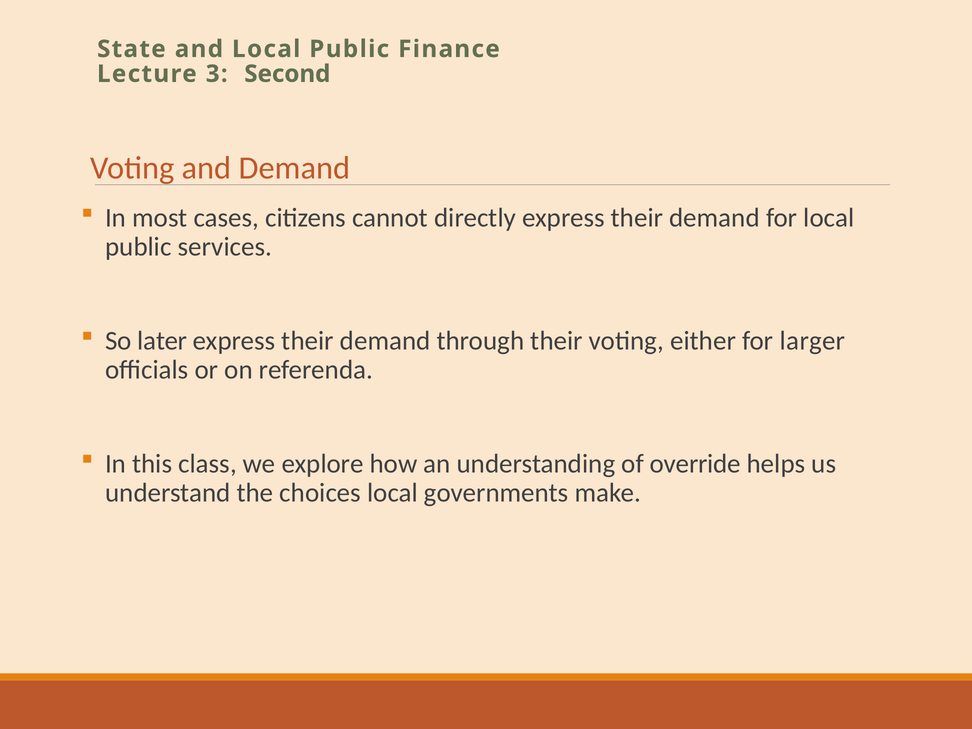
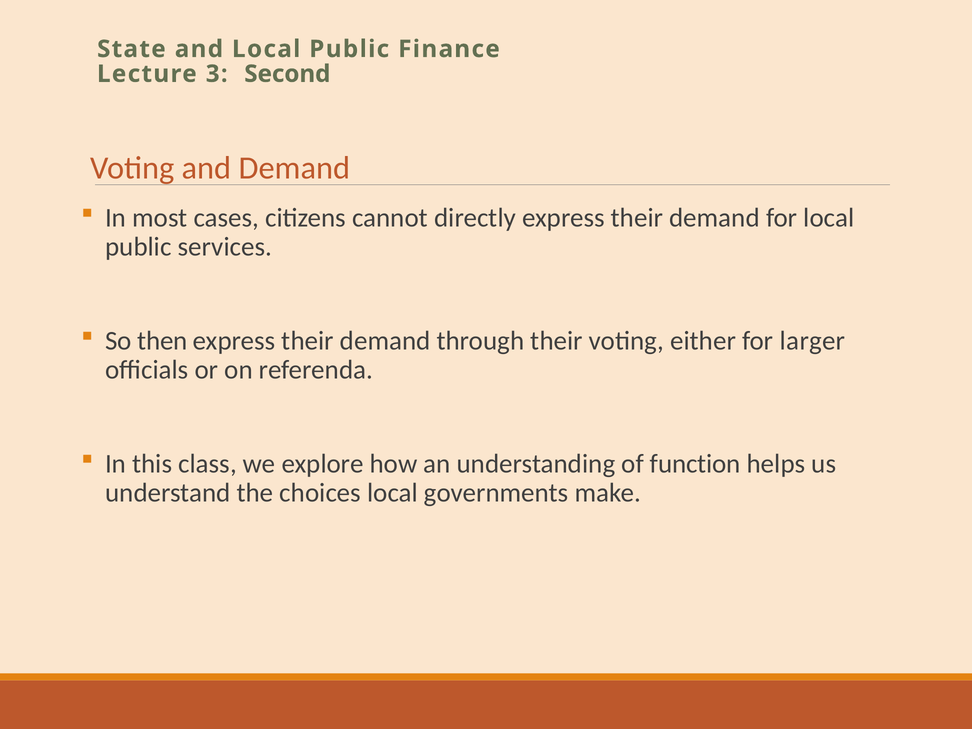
later: later -> then (162, 341)
override: override -> function (695, 464)
